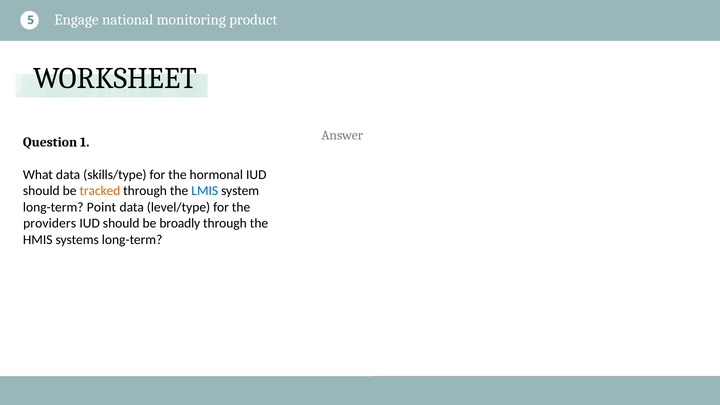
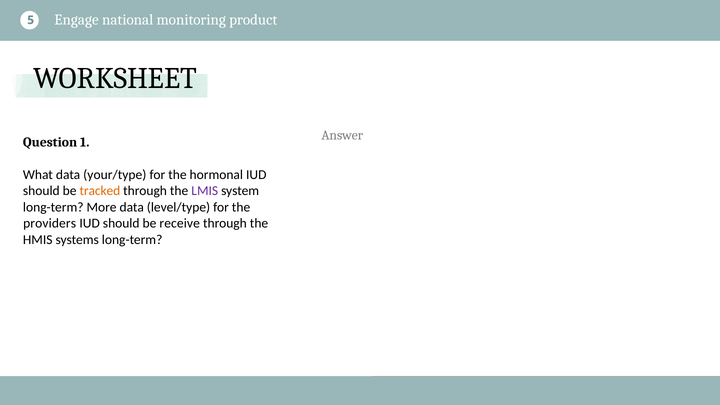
skills/type: skills/type -> your/type (115, 175)
LMIS colour: blue -> purple (205, 191)
Point: Point -> More (102, 207)
broadly: broadly -> receive (180, 223)
